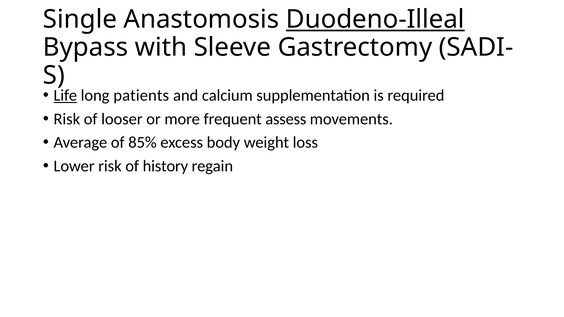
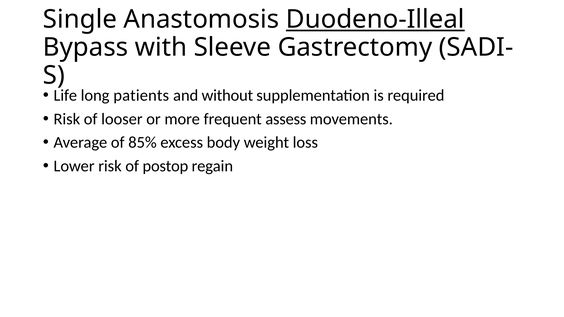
Life underline: present -> none (65, 95)
calcium: calcium -> without (227, 95)
history: history -> postop (165, 166)
